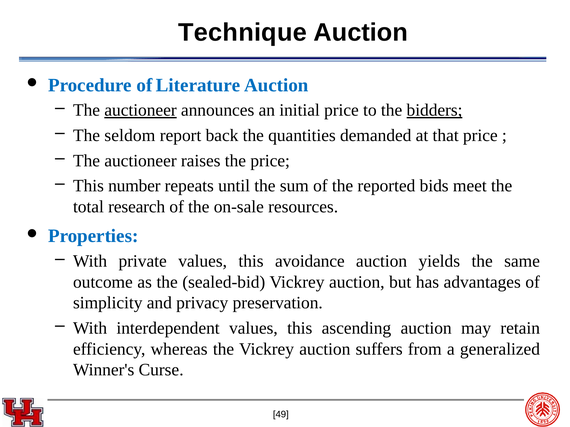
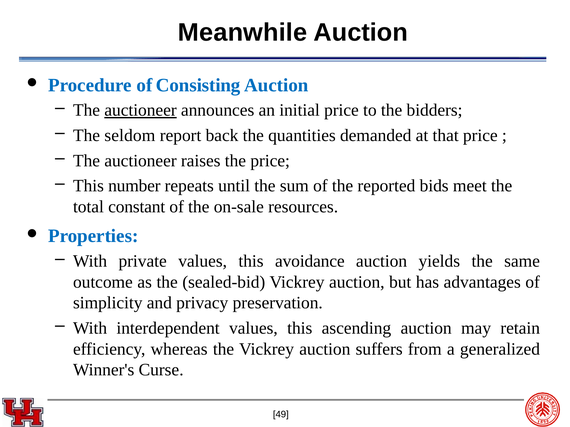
Technique: Technique -> Meanwhile (243, 33)
Literature: Literature -> Consisting (198, 85)
bidders underline: present -> none (435, 110)
research: research -> constant (137, 207)
